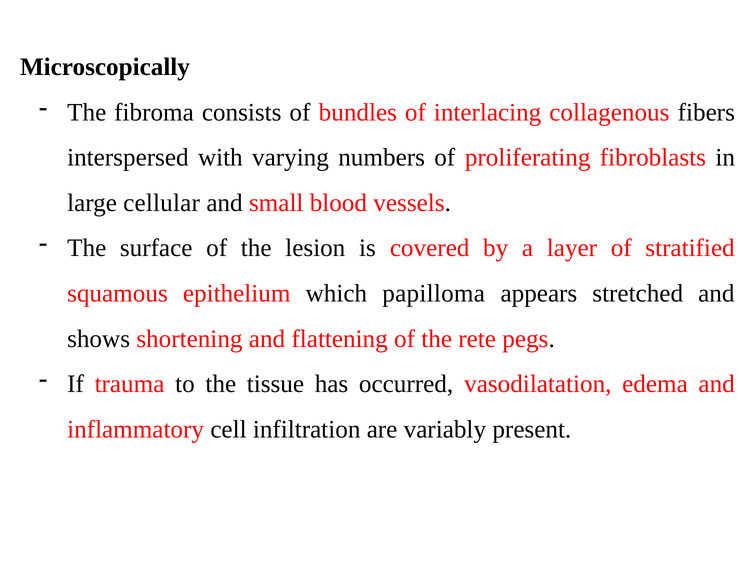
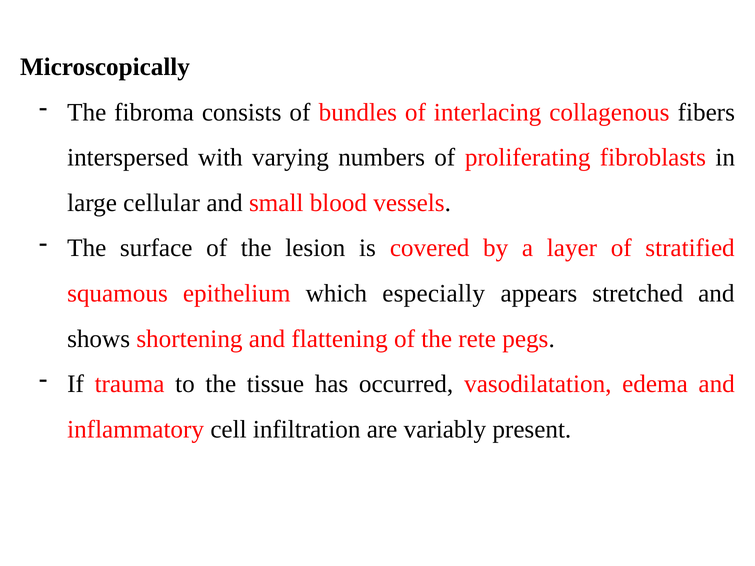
papilloma: papilloma -> especially (434, 294)
